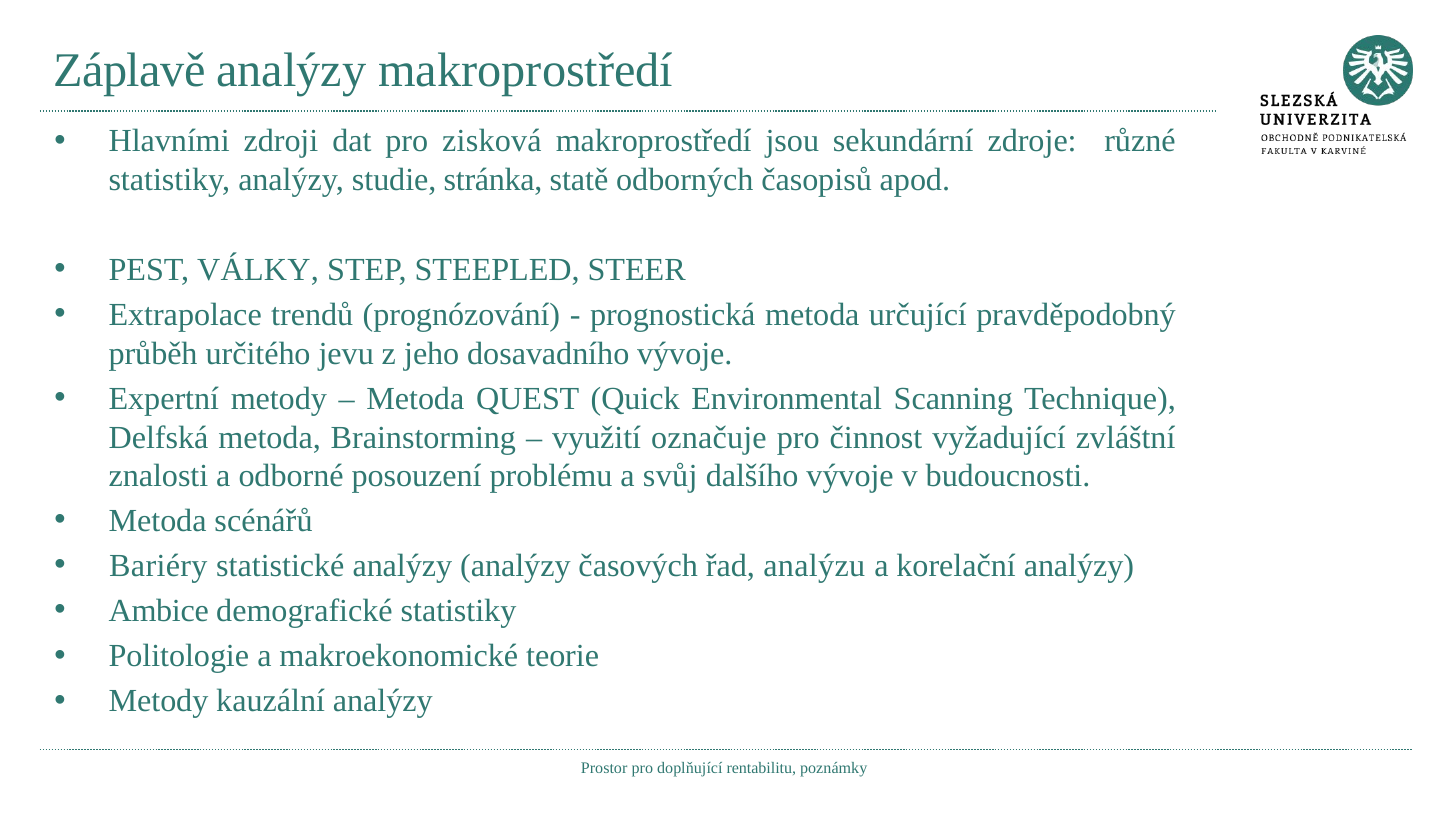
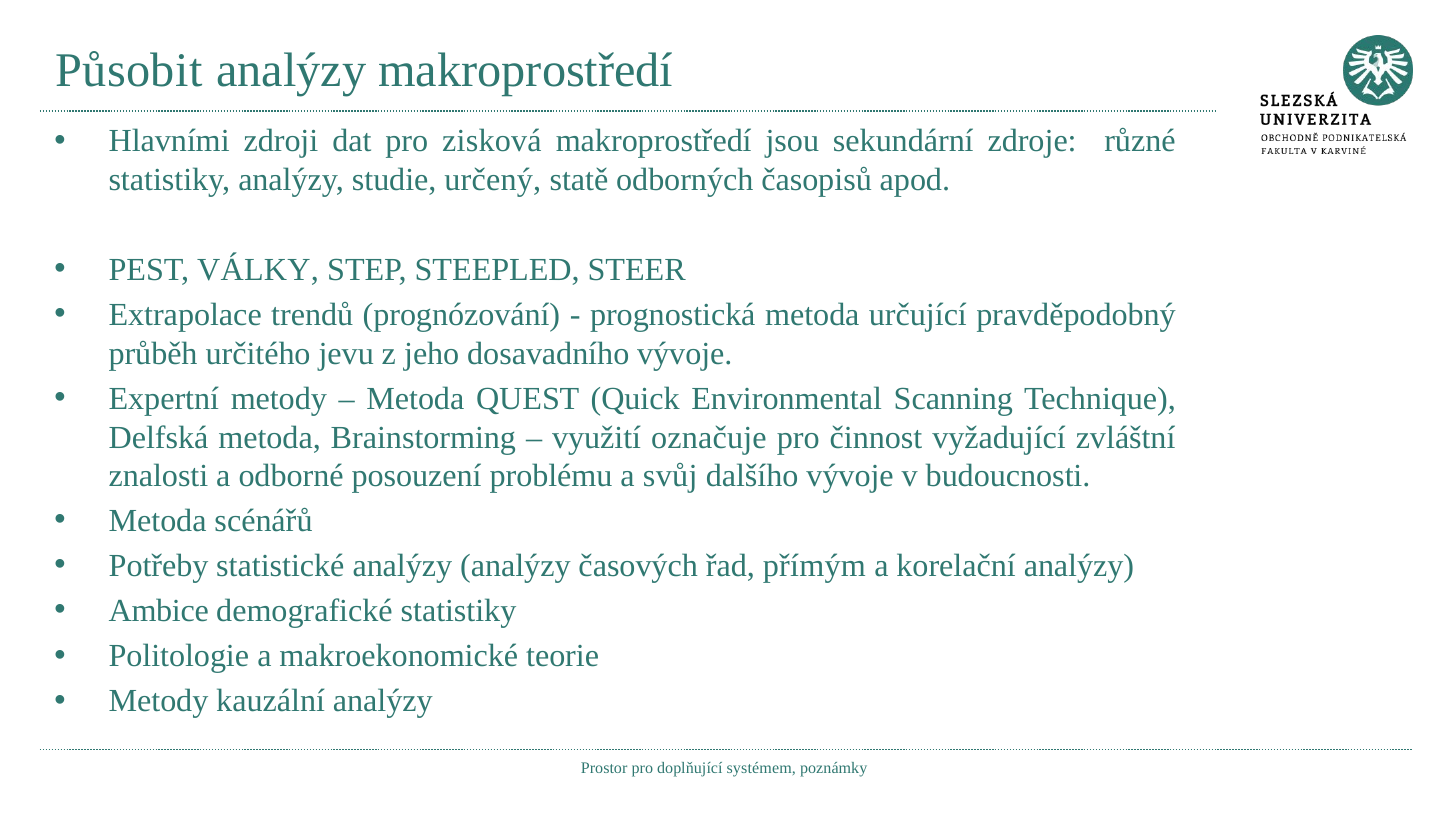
Záplavě: Záplavě -> Působit (129, 70)
stránka: stránka -> určený (493, 180)
Bariéry: Bariéry -> Potřeby (159, 566)
analýzu: analýzu -> přímým (814, 566)
rentabilitu: rentabilitu -> systémem (761, 768)
